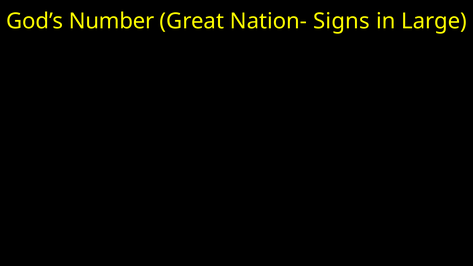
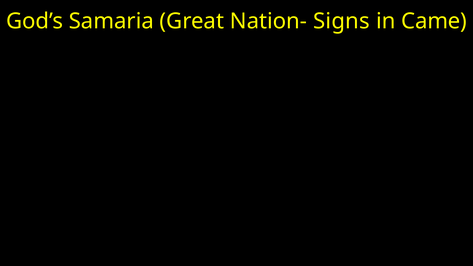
Number: Number -> Samaria (111, 21)
Large: Large -> Came (434, 21)
